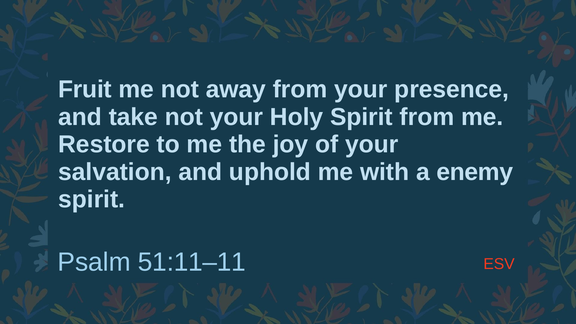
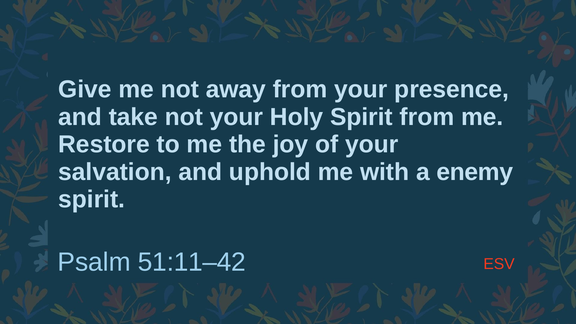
Fruit: Fruit -> Give (85, 89)
51:11–11: 51:11–11 -> 51:11–42 (192, 262)
